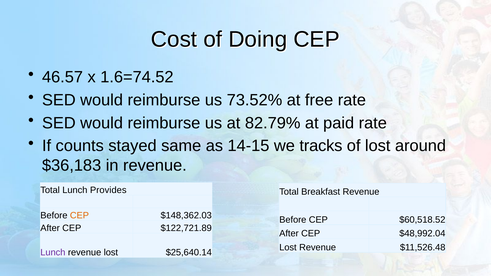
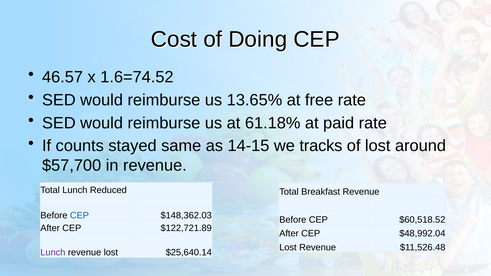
73.52%: 73.52% -> 13.65% (254, 100)
82.79%: 82.79% -> 61.18% (273, 123)
$36,183: $36,183 -> $57,700 (72, 166)
Provides: Provides -> Reduced (108, 190)
CEP colour: orange -> blue (79, 216)
